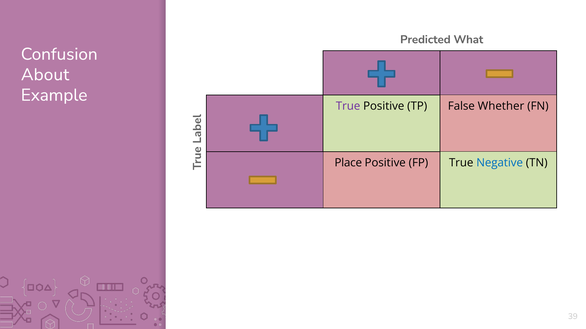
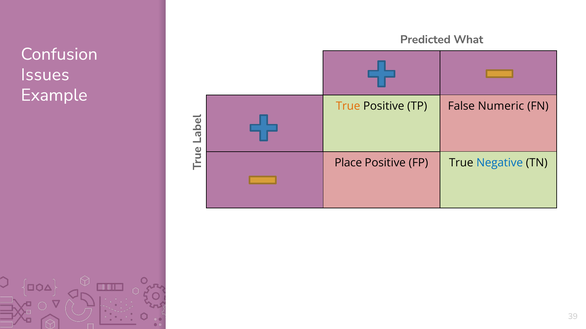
About: About -> Issues (45, 75)
True colour: purple -> orange (348, 106)
Whether: Whether -> Numeric (501, 106)
